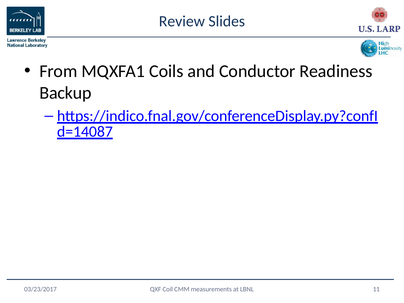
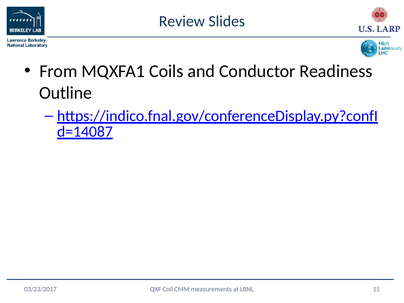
Backup: Backup -> Outline (66, 93)
